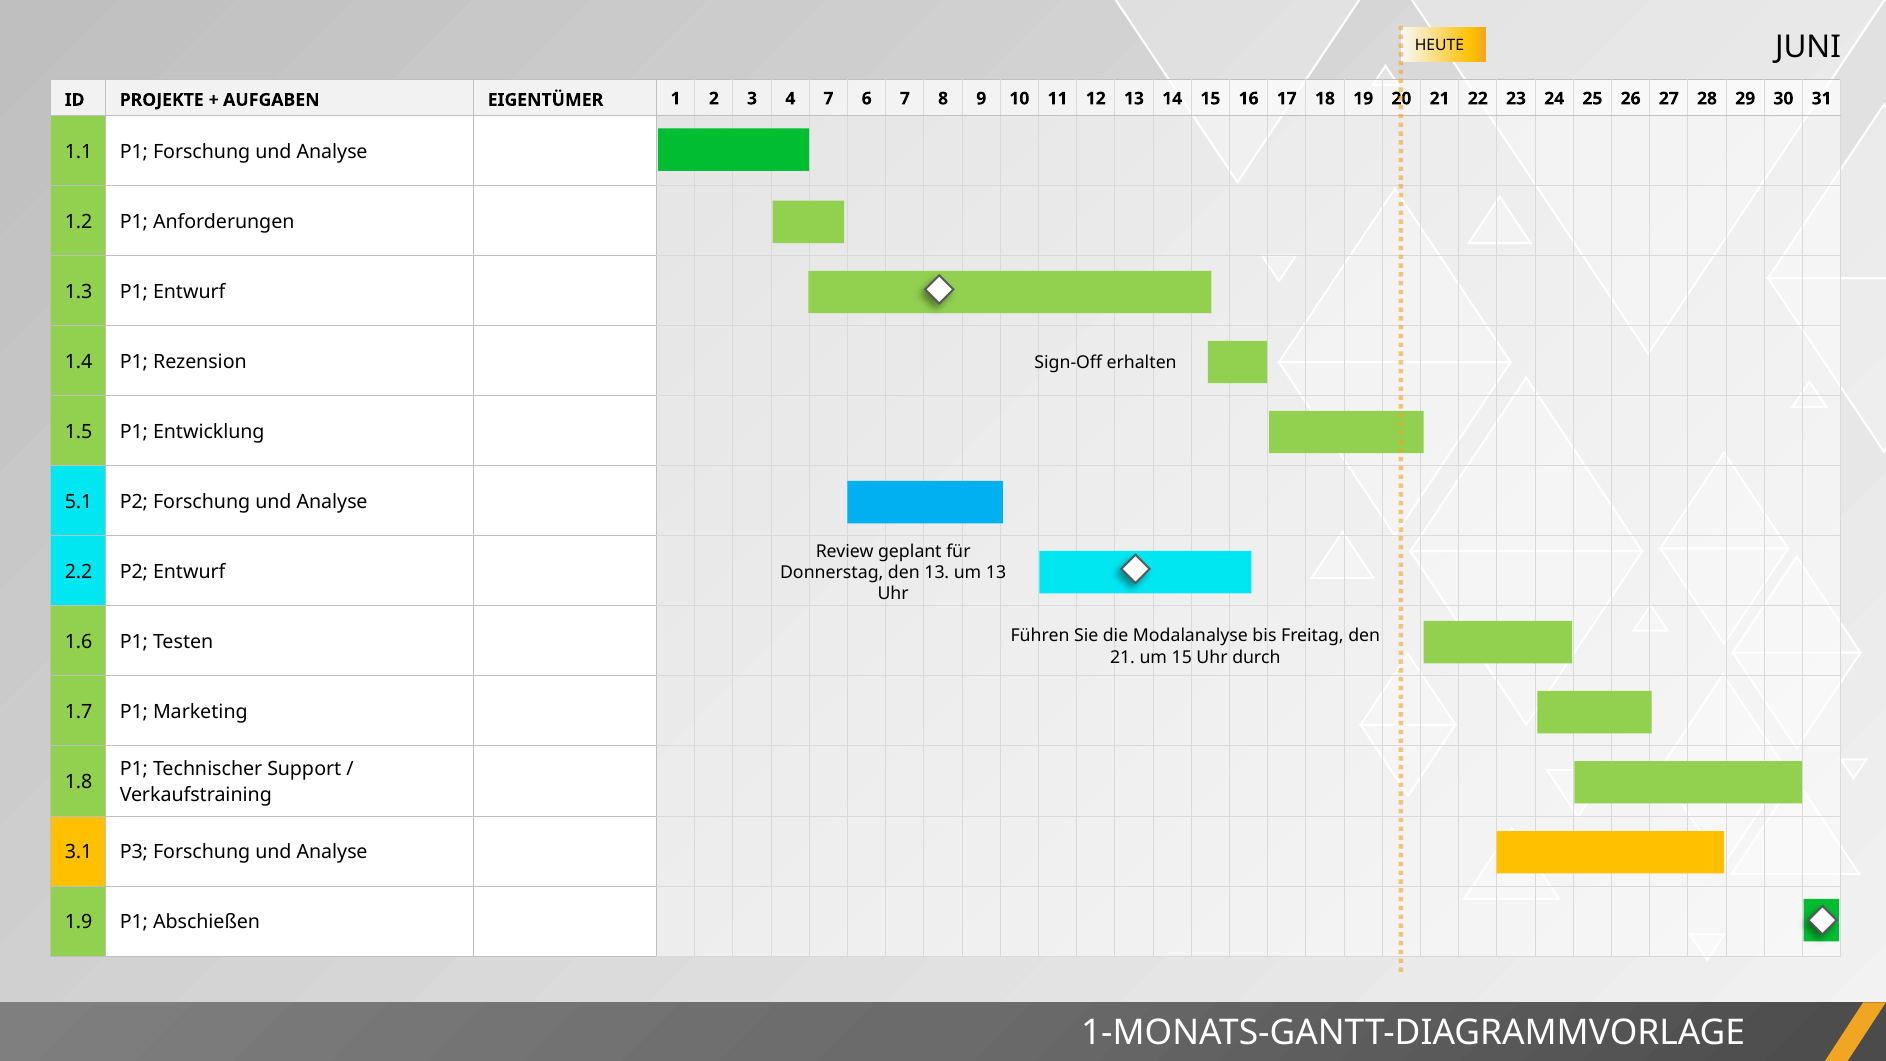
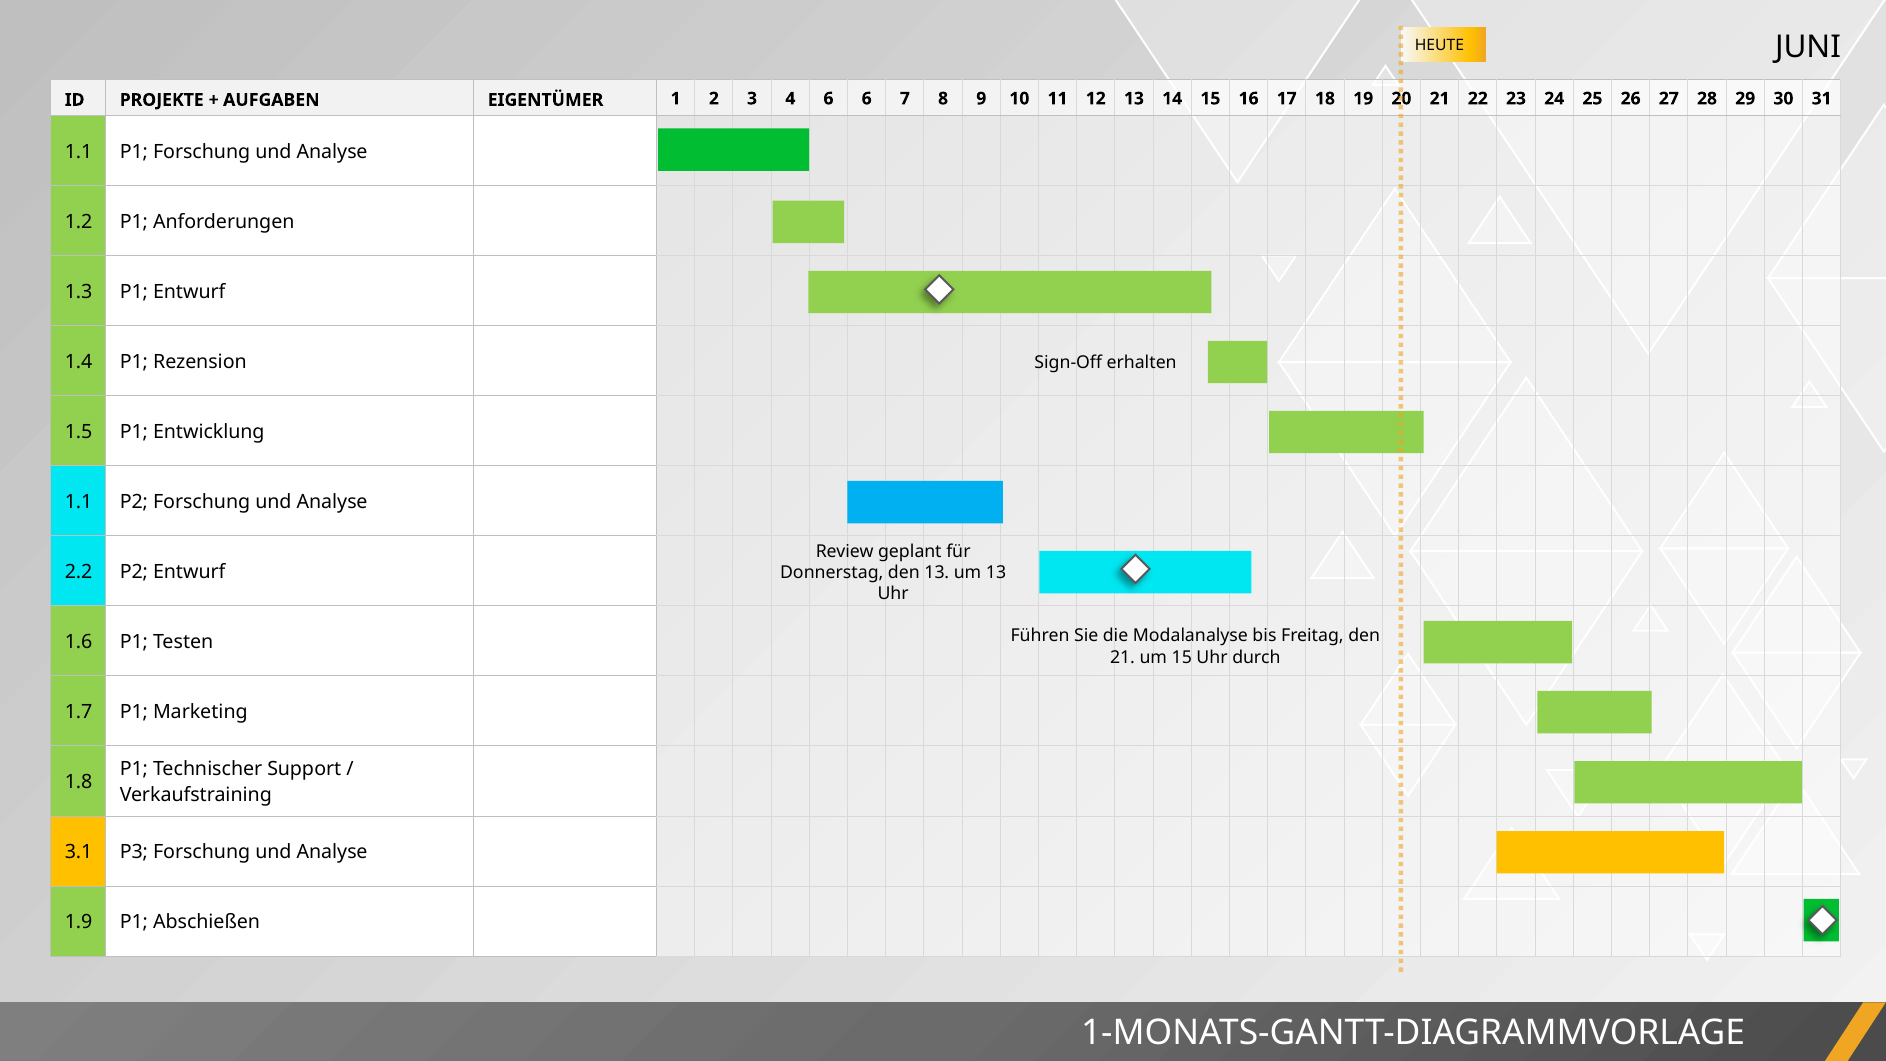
4 7: 7 -> 6 (828, 99)
5.1: 5.1 -> 1.1 (79, 502)
